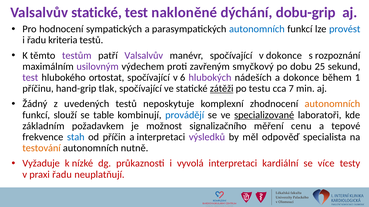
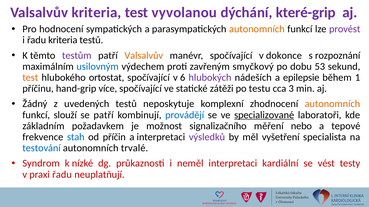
Valsalvův statické: statické -> kriteria (96, 12)
nakloněné: nakloněné -> vyvolanou (184, 12)
dobu-grip: dobu-grip -> které-grip (306, 12)
autonomních colour: blue -> orange (257, 29)
provést colour: blue -> purple (345, 29)
Valsalvův colour: purple -> orange (144, 56)
usilovným colour: purple -> blue (98, 67)
25: 25 -> 53 (320, 67)
test colour: purple -> orange (30, 78)
a dokonce: dokonce -> epilepsie (301, 78)
tlak: tlak -> více (108, 89)
zátěži underline: present -> none (222, 89)
7: 7 -> 3 (291, 89)
se table: table -> patří (104, 115)
cenu: cenu -> nebo (301, 126)
odpověď: odpověď -> vyšetření (281, 137)
testování colour: orange -> blue (42, 148)
nutně: nutně -> trvalé (135, 148)
Vyžaduje: Vyžaduje -> Syndrom (41, 164)
vyvolá: vyvolá -> neměl (190, 164)
více: více -> vést (326, 164)
